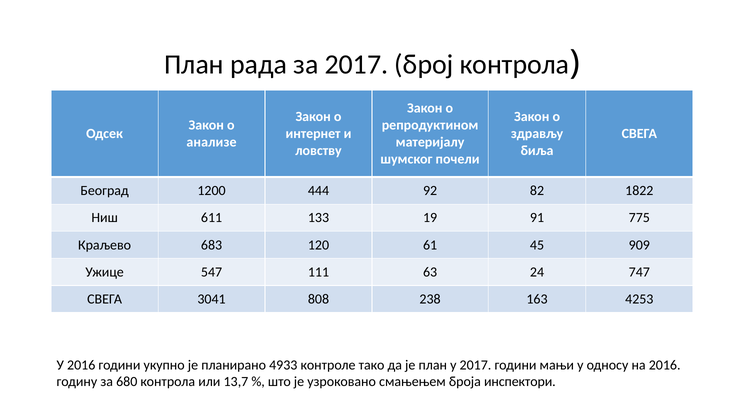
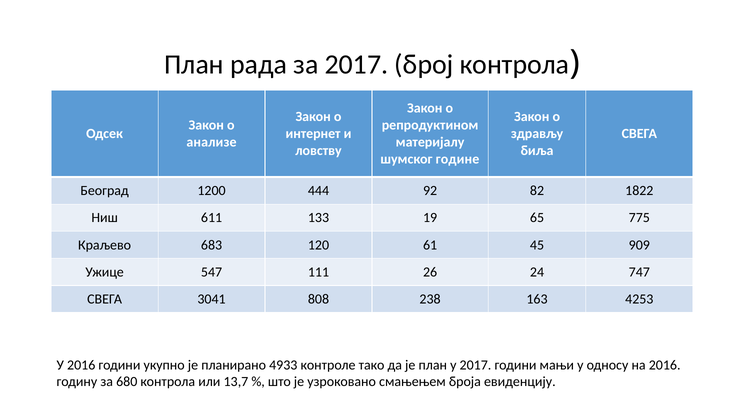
почели: почели -> године (458, 159)
91: 91 -> 65 (537, 218)
63: 63 -> 26 (430, 272)
инспектори: инспектори -> евиденцију (520, 381)
